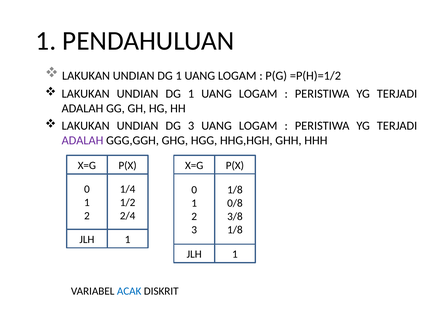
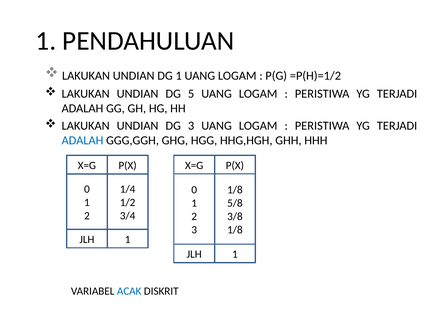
1: 1 -> 5 (191, 94)
ADALAH colour: purple -> blue (82, 140)
0/8: 0/8 -> 5/8 (235, 203)
2/4: 2/4 -> 3/4 (128, 216)
